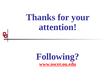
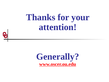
Following: Following -> Generally (58, 56)
